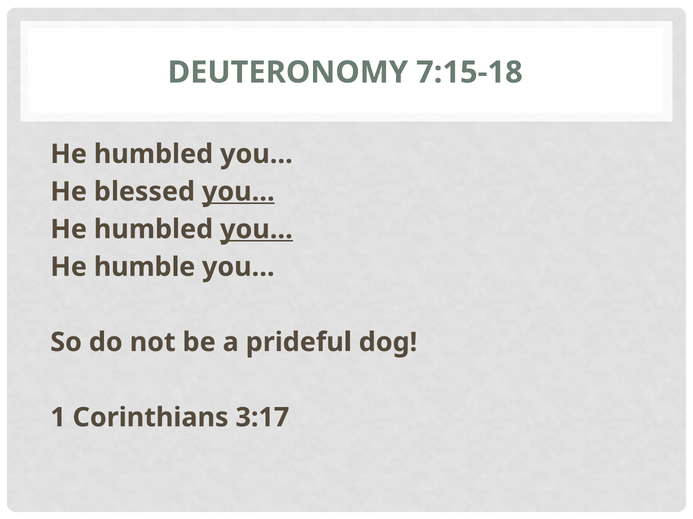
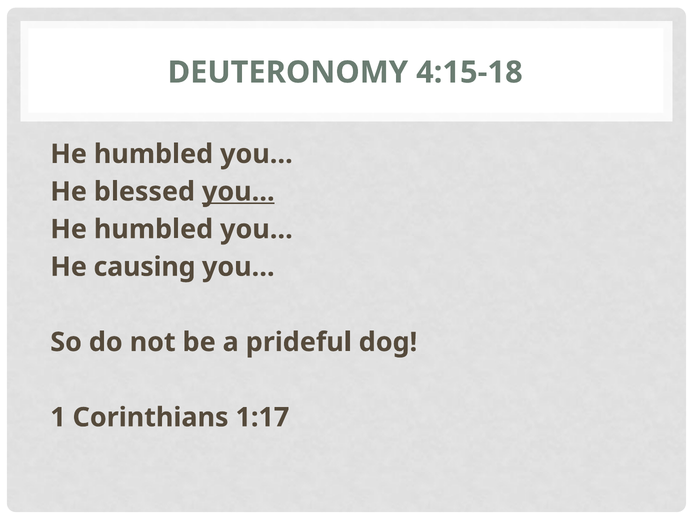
7:15-18: 7:15-18 -> 4:15-18 (469, 72)
you… underline: present -> none (256, 230)
humble: humble -> causing (145, 267)
3:17: 3:17 -> 1:17 (262, 418)
